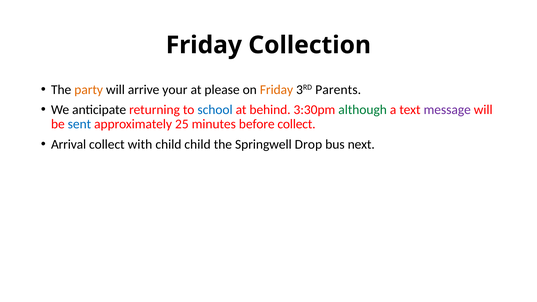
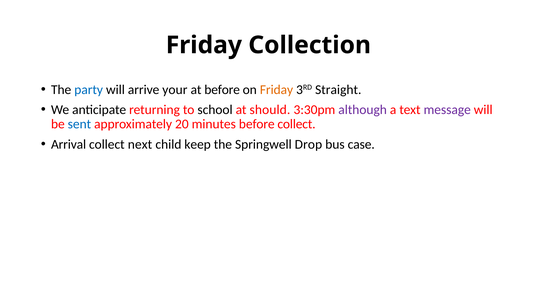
party colour: orange -> blue (89, 90)
at please: please -> before (222, 90)
Parents: Parents -> Straight (338, 90)
school colour: blue -> black (215, 110)
behind: behind -> should (270, 110)
although colour: green -> purple (363, 110)
25: 25 -> 20 (182, 124)
with: with -> next (140, 144)
child child: child -> keep (198, 144)
next: next -> case (361, 144)
